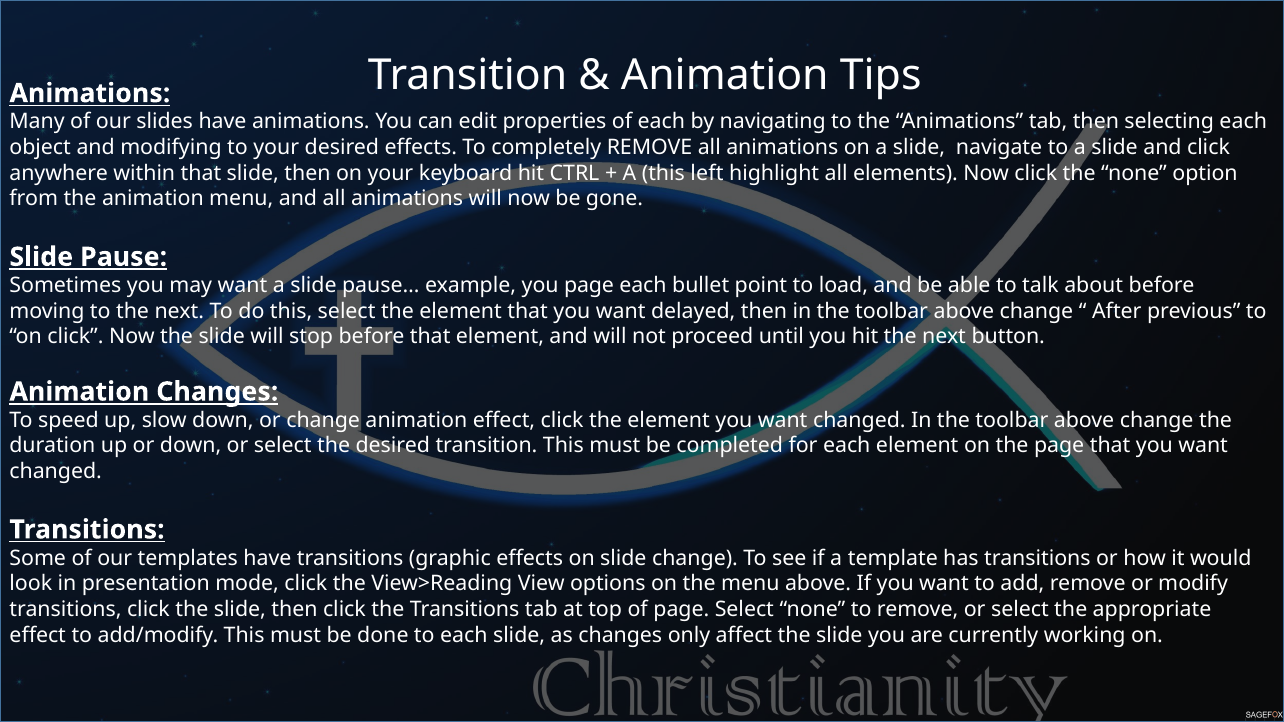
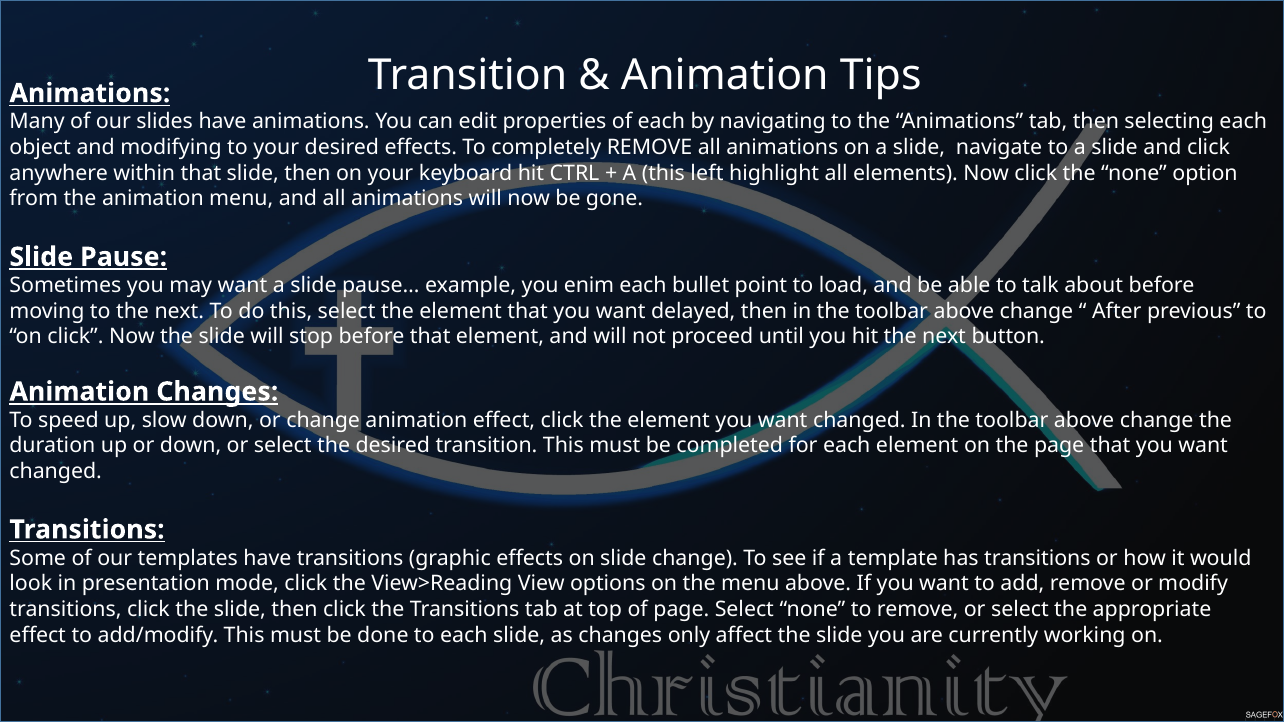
you page: page -> enim (589, 286)
